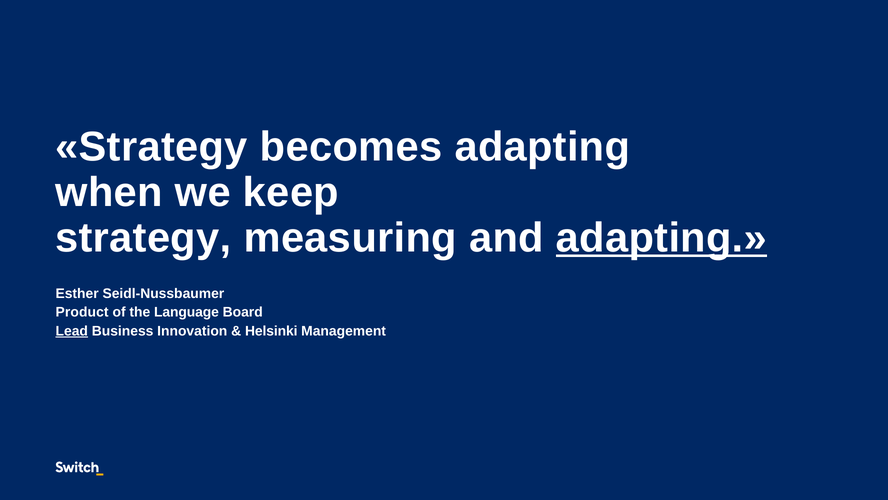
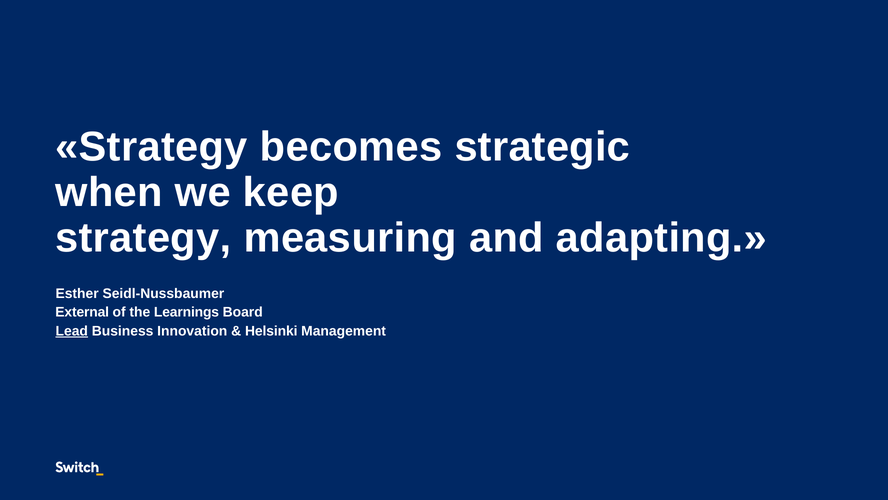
becomes adapting: adapting -> strategic (542, 147)
adapting underline: present -> none (661, 238)
Product: Product -> External (82, 312)
Language: Language -> Learnings (187, 312)
